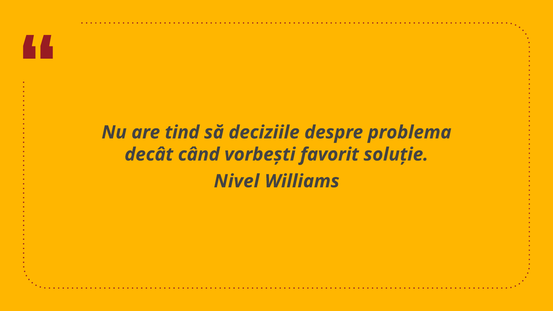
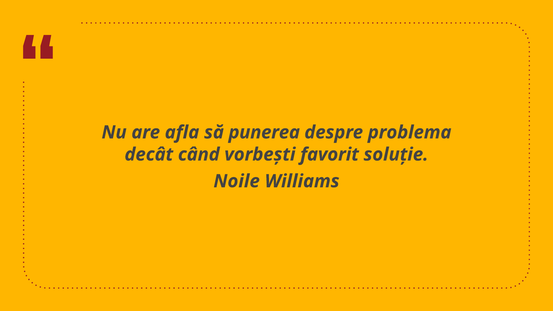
tind: tind -> afla (182, 132)
deciziile: deciziile -> punerea (264, 132)
Nivel: Nivel -> Noile (237, 181)
